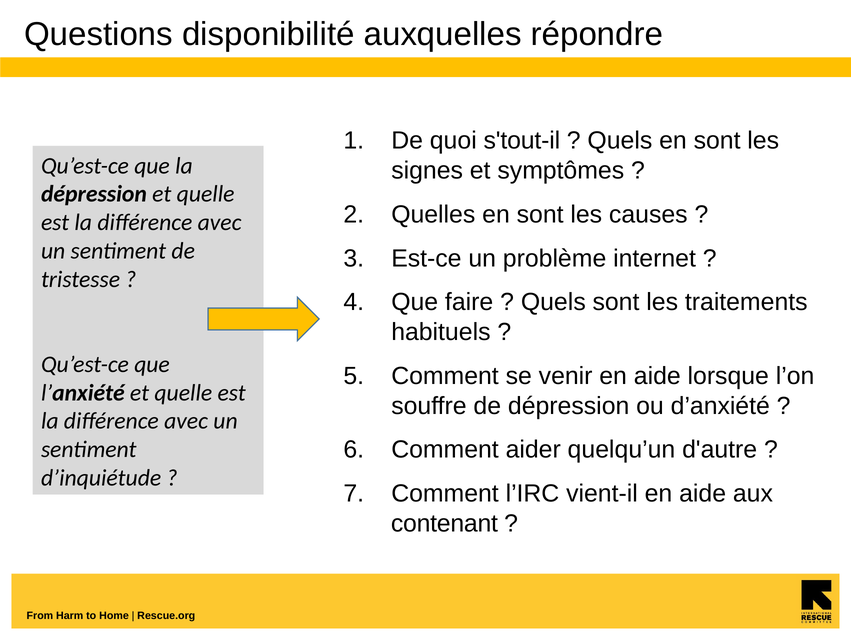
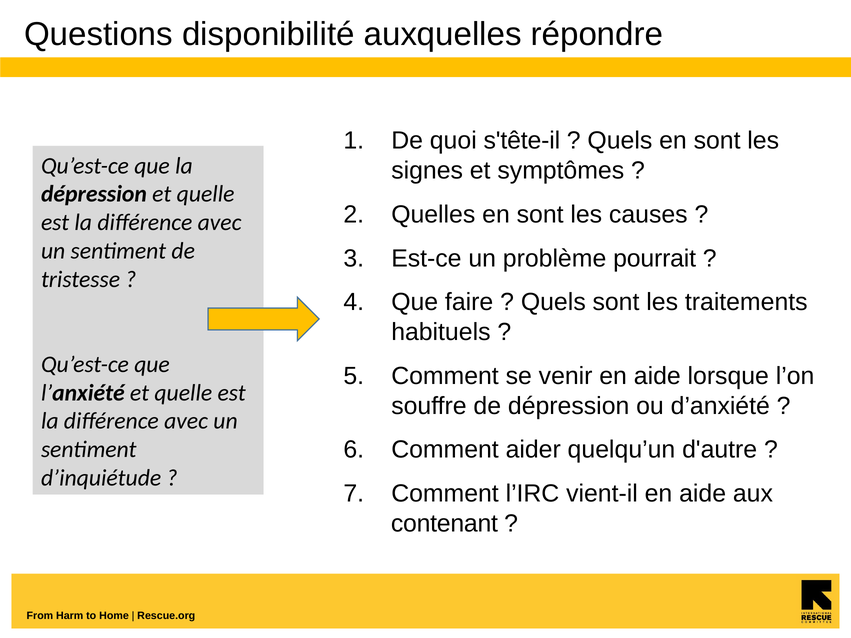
s'tout-il: s'tout-il -> s'tête-il (522, 141)
internet: internet -> pourrait (655, 258)
